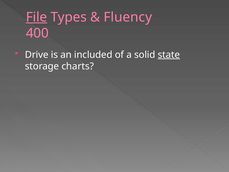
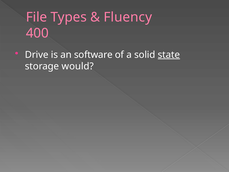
File underline: present -> none (37, 17)
included: included -> software (93, 55)
charts: charts -> would (78, 66)
